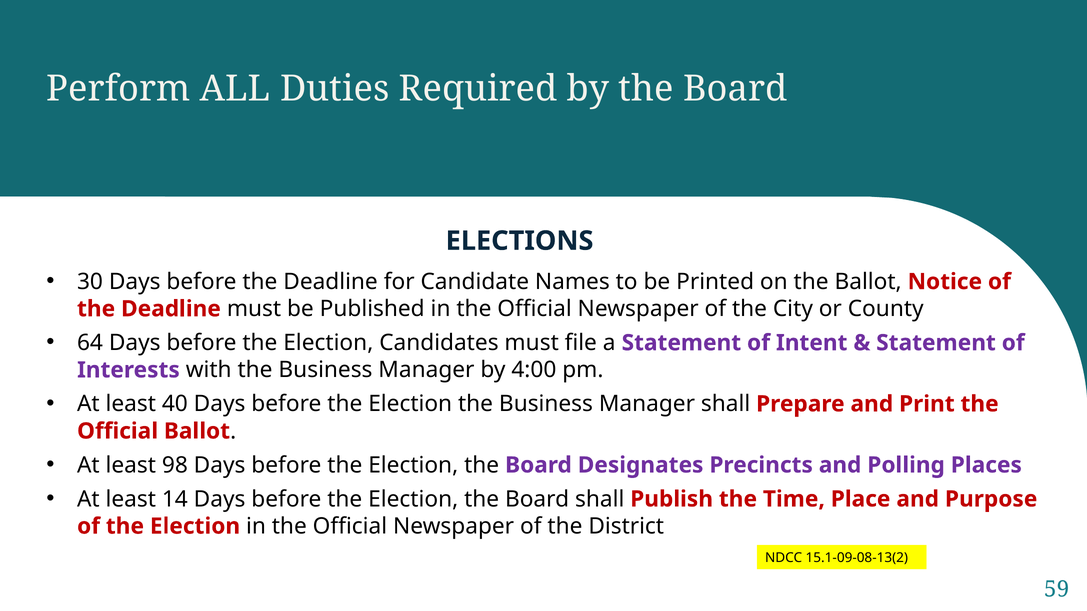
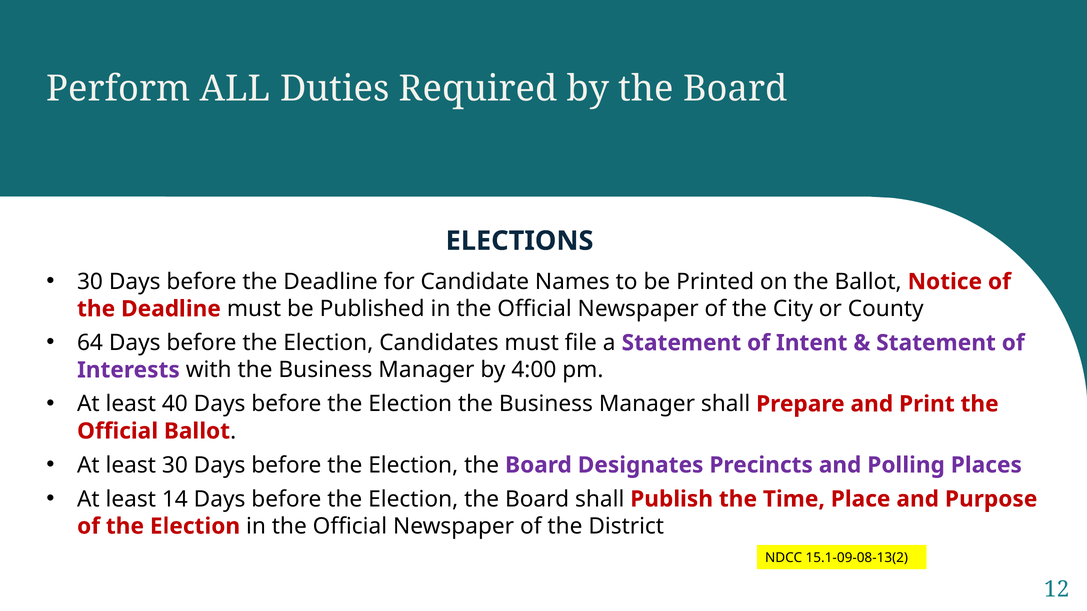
least 98: 98 -> 30 (175, 465)
59: 59 -> 12 (1057, 590)
